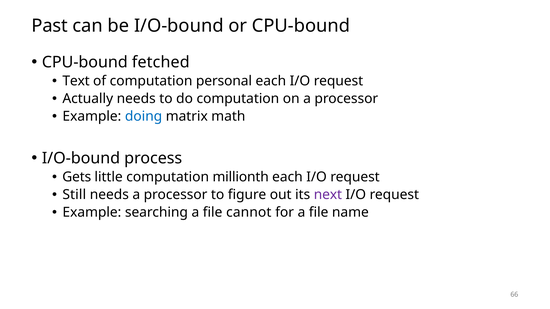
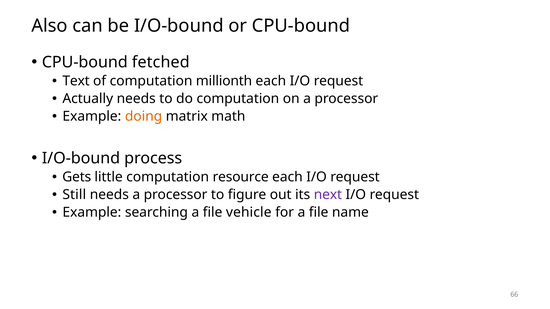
Past: Past -> Also (50, 26)
personal: personal -> millionth (224, 81)
doing colour: blue -> orange (144, 117)
millionth: millionth -> resource (241, 177)
cannot: cannot -> vehicle (249, 213)
